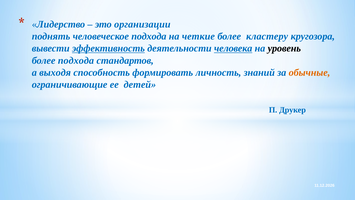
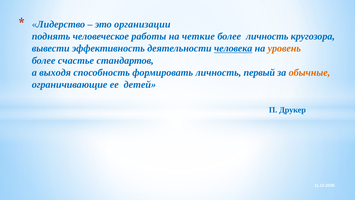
человеческое подхода: подхода -> работы (149, 36)
более кластеру: кластеру -> личность (267, 36)
эффективность underline: present -> none (108, 48)
уровень colour: black -> orange (284, 48)
более подхода: подхода -> счастье (76, 60)
знаний: знаний -> первый (259, 72)
